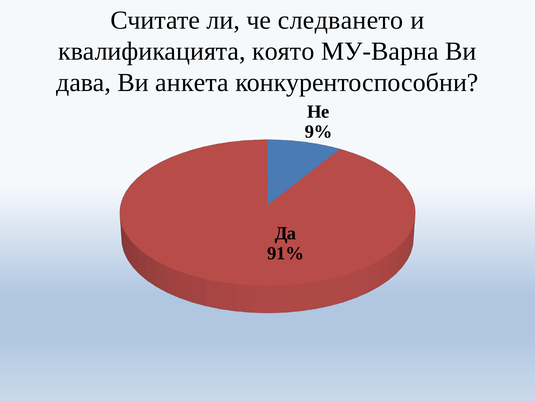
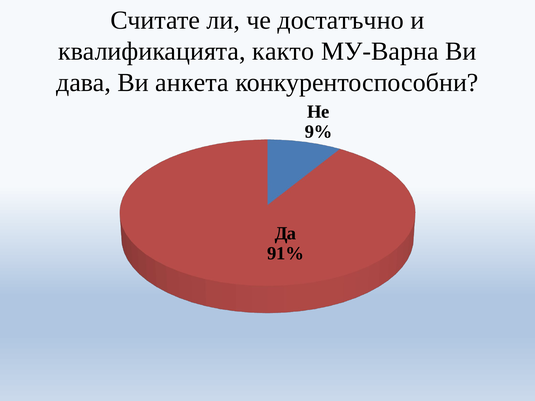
следването: следването -> достатъчно (341, 20)
която: която -> както (283, 51)
